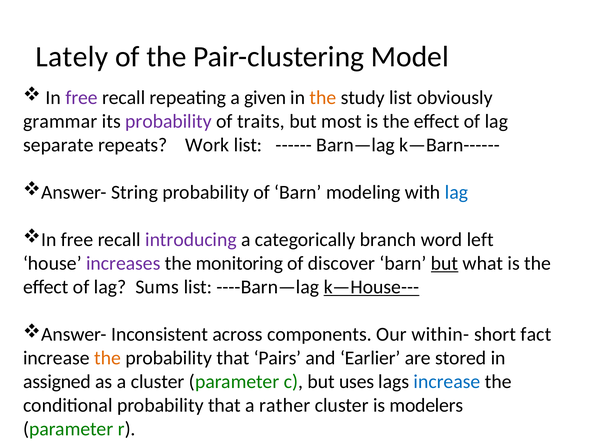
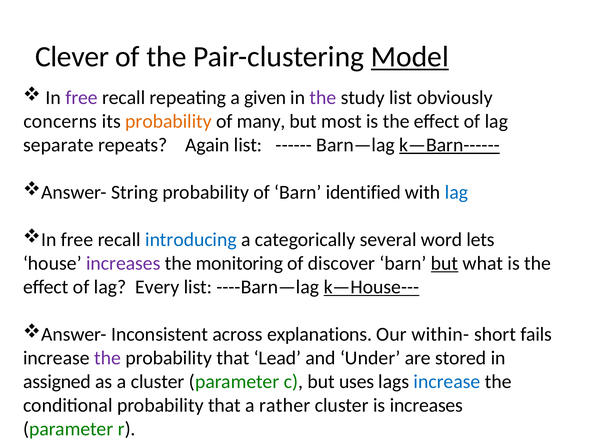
Lately: Lately -> Clever (72, 57)
Model underline: none -> present (410, 57)
the colour: orange -> purple (323, 98)
grammar: grammar -> concerns (60, 121)
probability colour: purple -> orange (168, 121)
traits: traits -> many (261, 121)
Work: Work -> Again (207, 145)
k—Barn------ underline: none -> present (450, 145)
modeling: modeling -> identified (363, 192)
introducing colour: purple -> blue (191, 240)
branch: branch -> several (388, 240)
left: left -> lets (480, 240)
Sums: Sums -> Every (157, 287)
components: components -> explanations (320, 334)
fact: fact -> fails (536, 334)
the colour: orange -> purple (108, 358)
Pairs: Pairs -> Lead (277, 358)
Earlier: Earlier -> Under (370, 358)
is modelers: modelers -> increases (426, 405)
